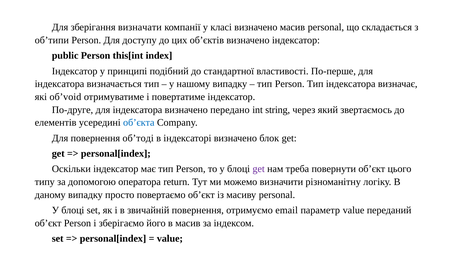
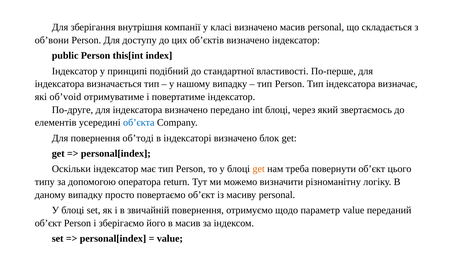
визначати: визначати -> внутрішня (140, 27)
об’типи: об’типи -> об’вони (52, 40)
int string: string -> блоці (278, 110)
get colour: purple -> orange (259, 169)
email: email -> щодо (287, 211)
